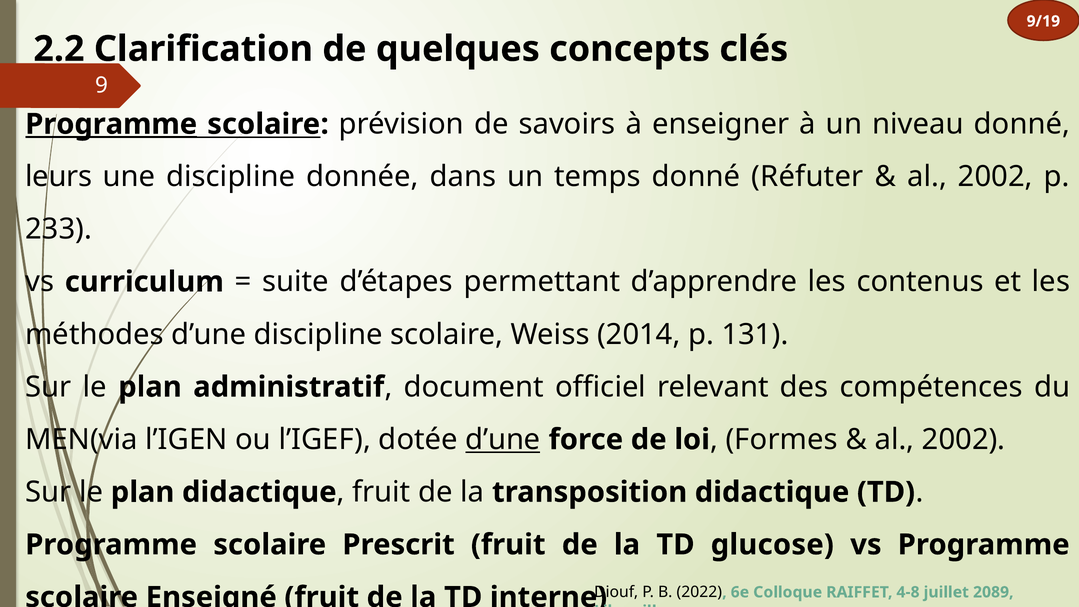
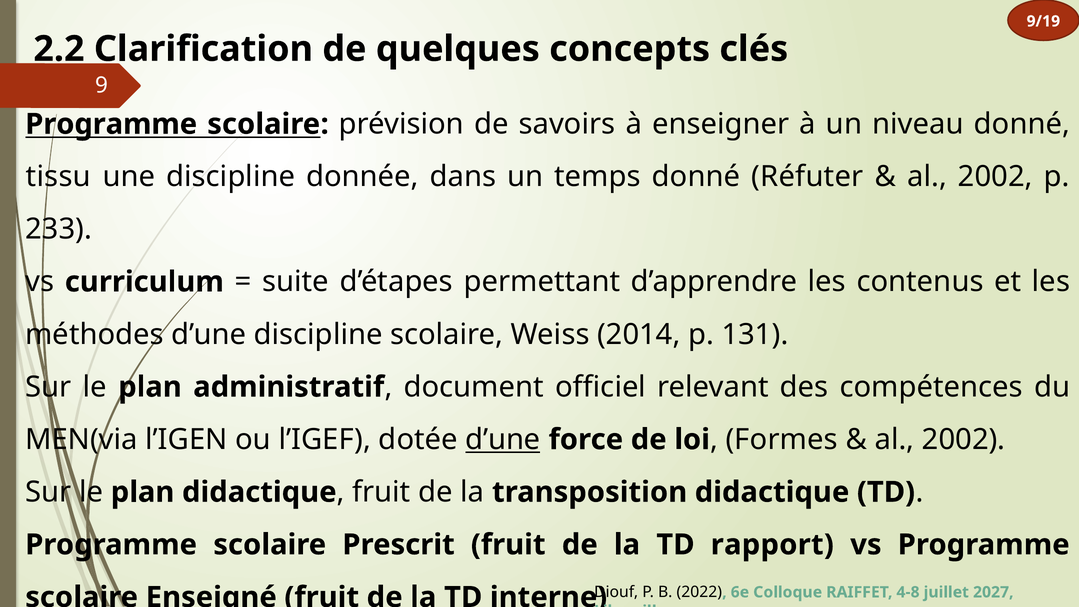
Programme underline: present -> none (111, 124)
leurs: leurs -> tissu (58, 177)
glucose: glucose -> rapport (772, 545)
2089: 2089 -> 2027 (993, 592)
